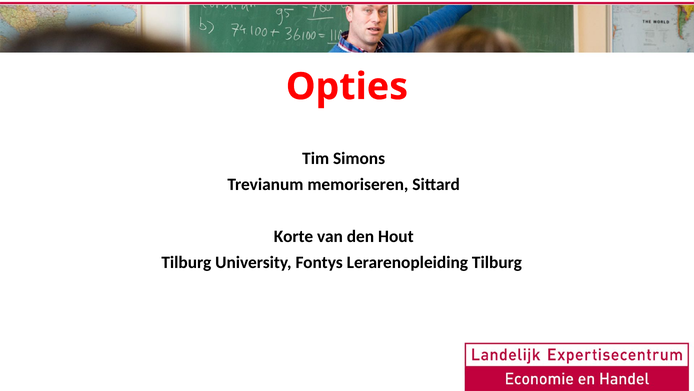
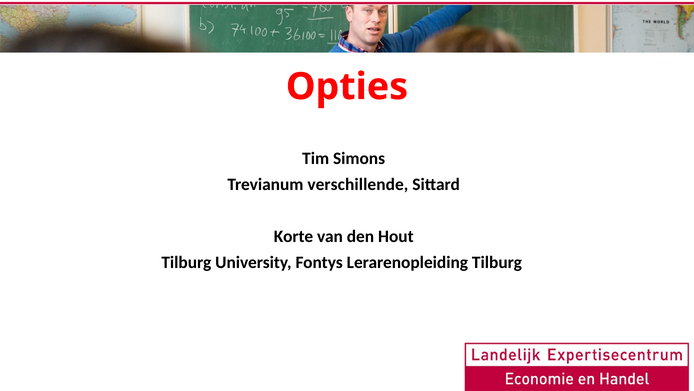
memoriseren: memoriseren -> verschillende (358, 184)
